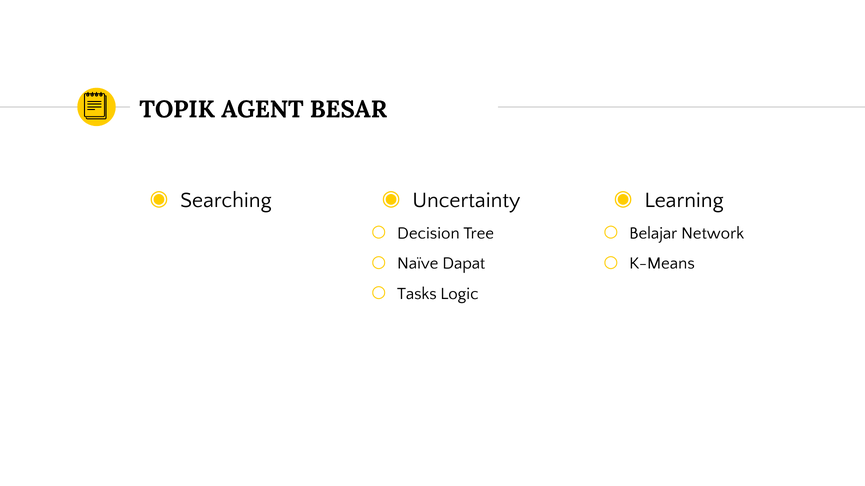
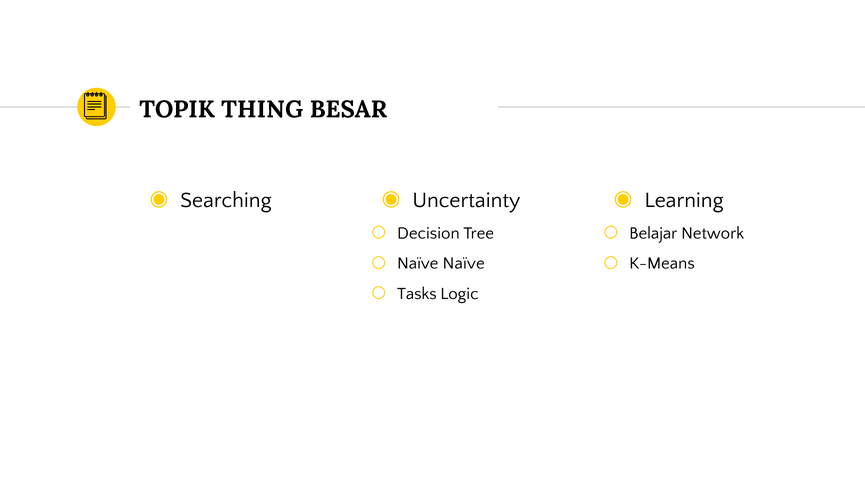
AGENT: AGENT -> THING (262, 110)
Naïve Dapat: Dapat -> Naïve (464, 264)
